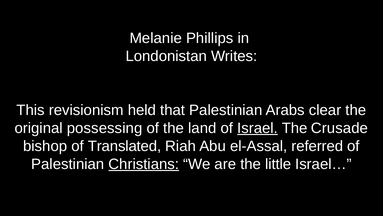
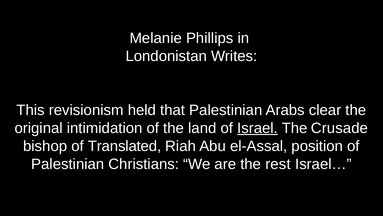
possessing: possessing -> intimidation (105, 128)
referred: referred -> position (317, 146)
Christians underline: present -> none (144, 164)
little: little -> rest (278, 164)
